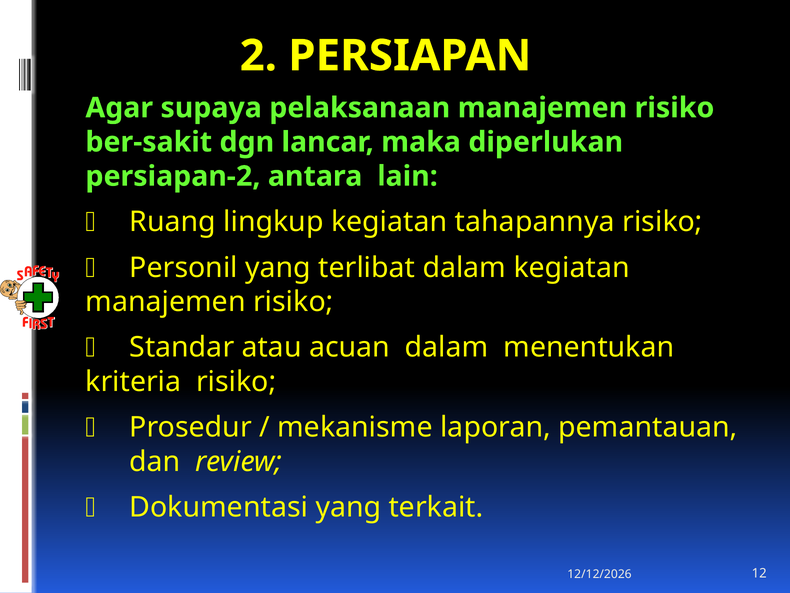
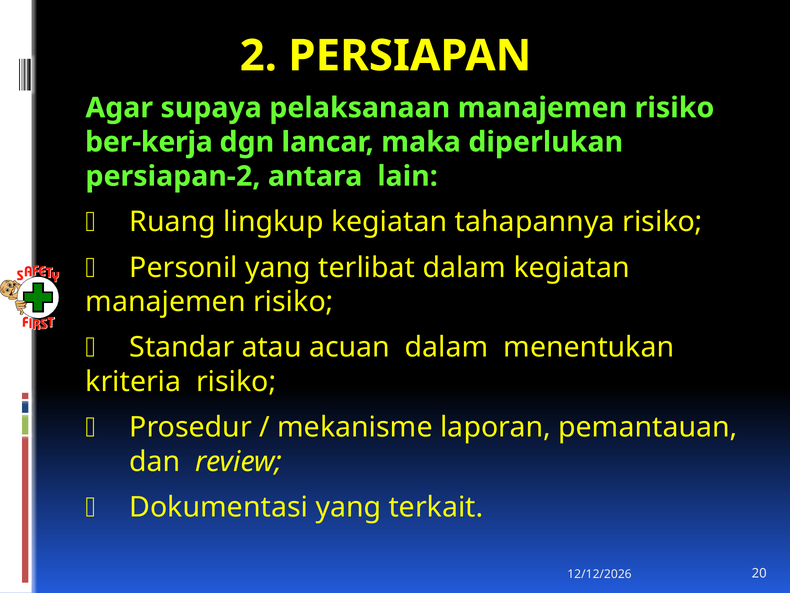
ber-sakit: ber-sakit -> ber-kerja (149, 142)
12: 12 -> 20 (759, 573)
